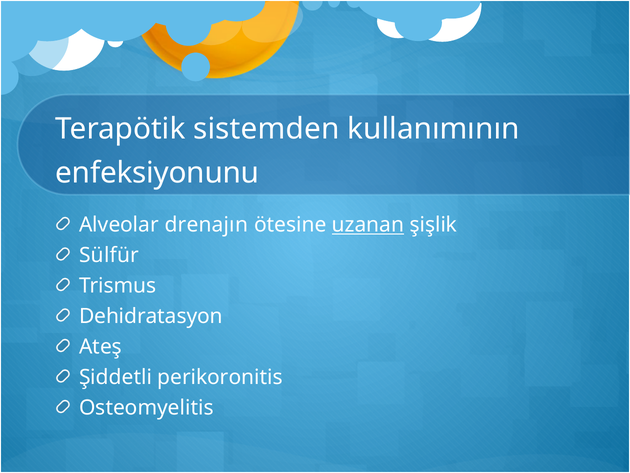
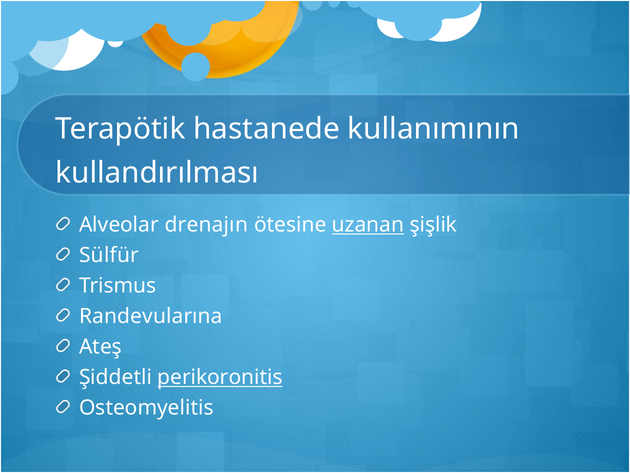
sistemden: sistemden -> hastanede (266, 129)
enfeksiyonunu: enfeksiyonunu -> kullandırılması (157, 173)
Dehidratasyon: Dehidratasyon -> Randevularına (151, 316)
perikoronitis underline: none -> present (220, 377)
